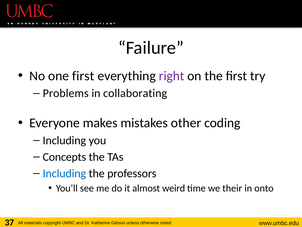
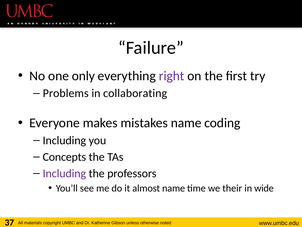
one first: first -> only (83, 76)
mistakes other: other -> name (186, 123)
Including colour: blue -> purple (64, 173)
almost weird: weird -> name (174, 188)
onto: onto -> wide (264, 188)
